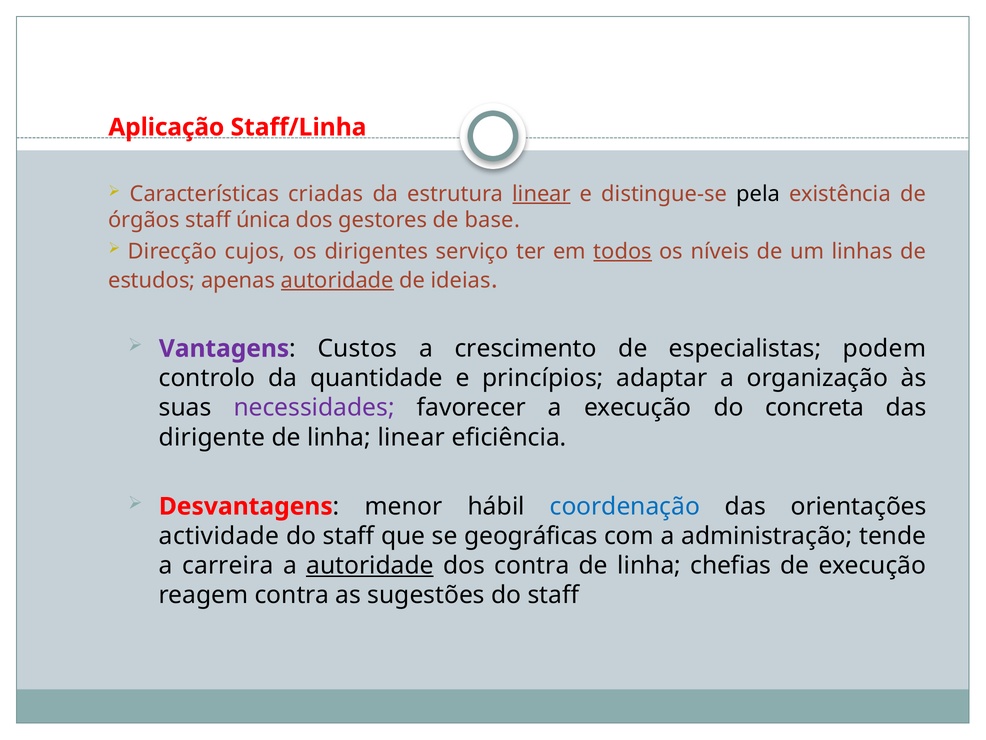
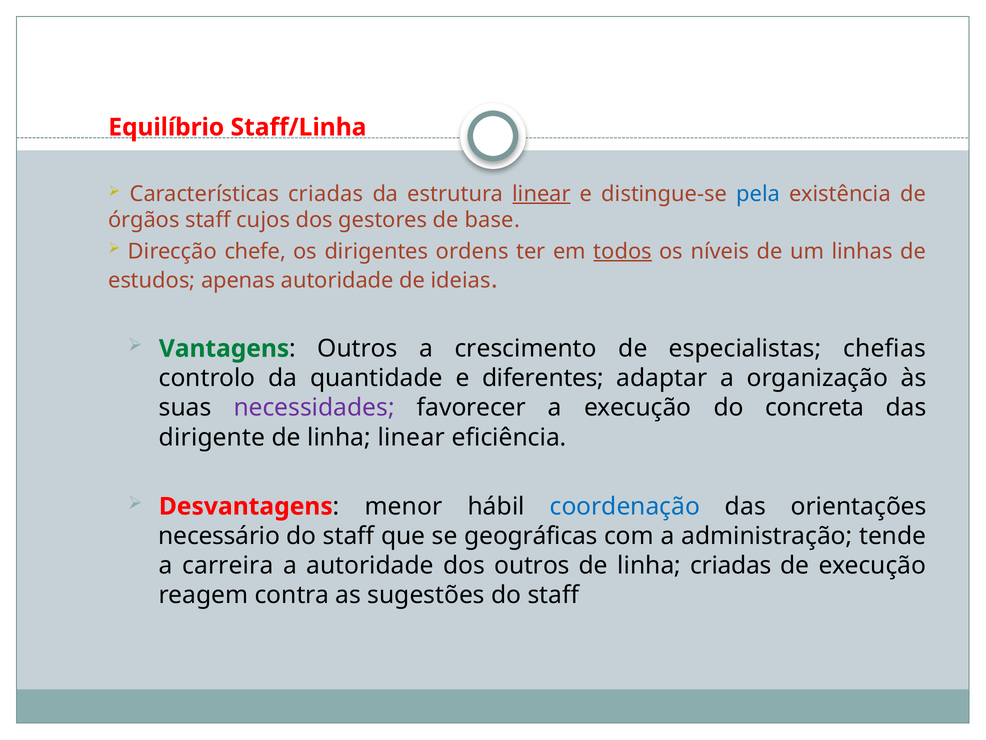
Aplicação: Aplicação -> Equilíbrio (166, 127)
pela colour: black -> blue (758, 194)
única: única -> cujos (263, 220)
cujos: cujos -> chefe (255, 251)
serviço: serviço -> ordens (472, 251)
autoridade underline: present -> none (337, 280)
Vantagens colour: purple -> green (224, 348)
Custos: Custos -> Outros (357, 348)
podem: podem -> chefias (884, 348)
princípios: princípios -> diferentes (543, 378)
actividade: actividade -> necessário (219, 536)
autoridade underline: present -> none (370, 565)
dos contra: contra -> outros (532, 565)
linha chefias: chefias -> criadas (731, 565)
